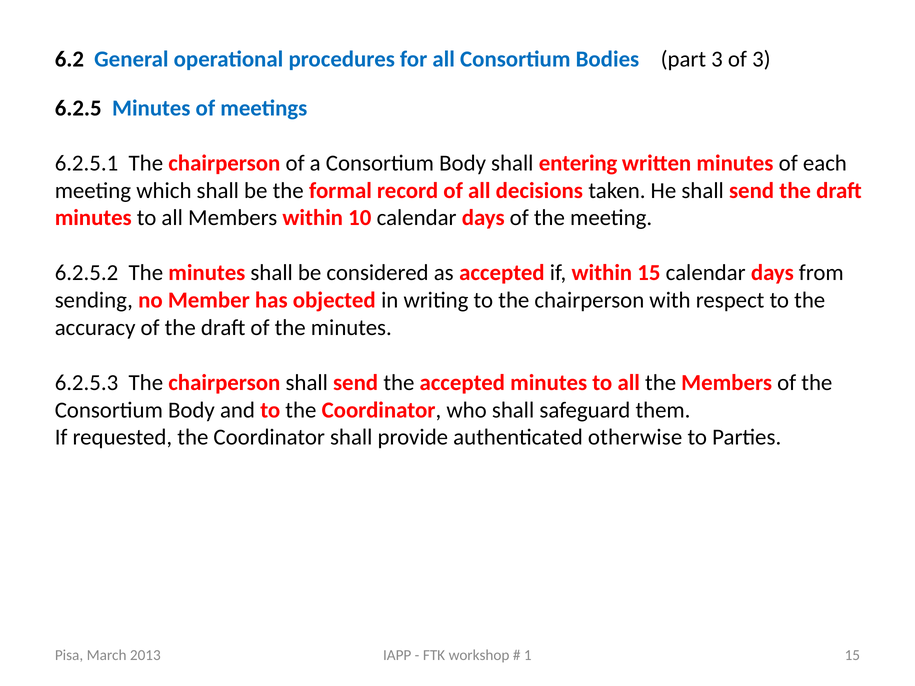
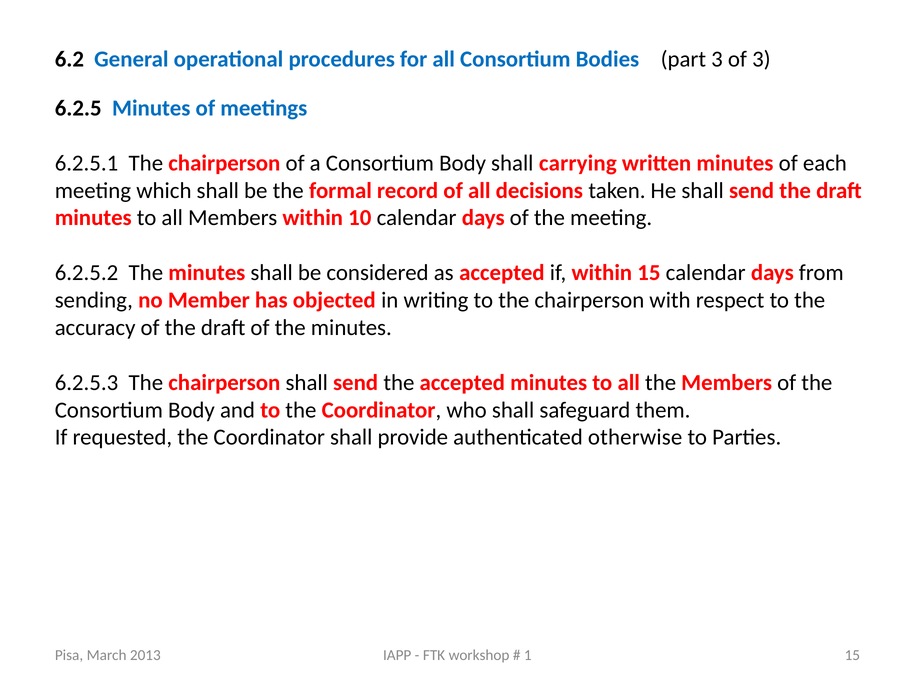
entering: entering -> carrying (578, 163)
